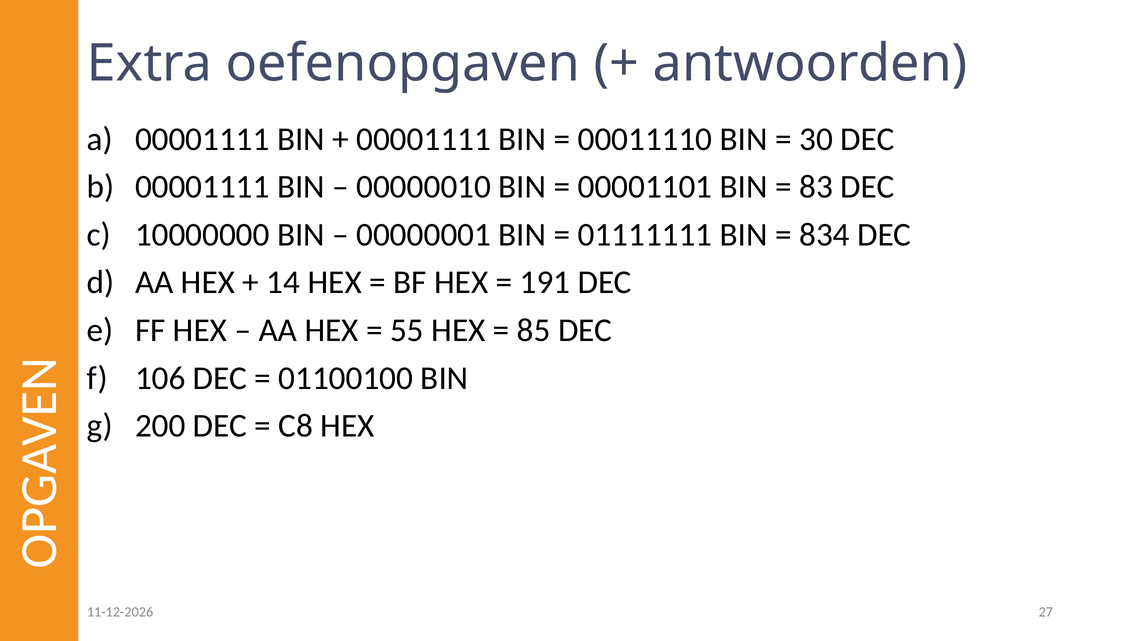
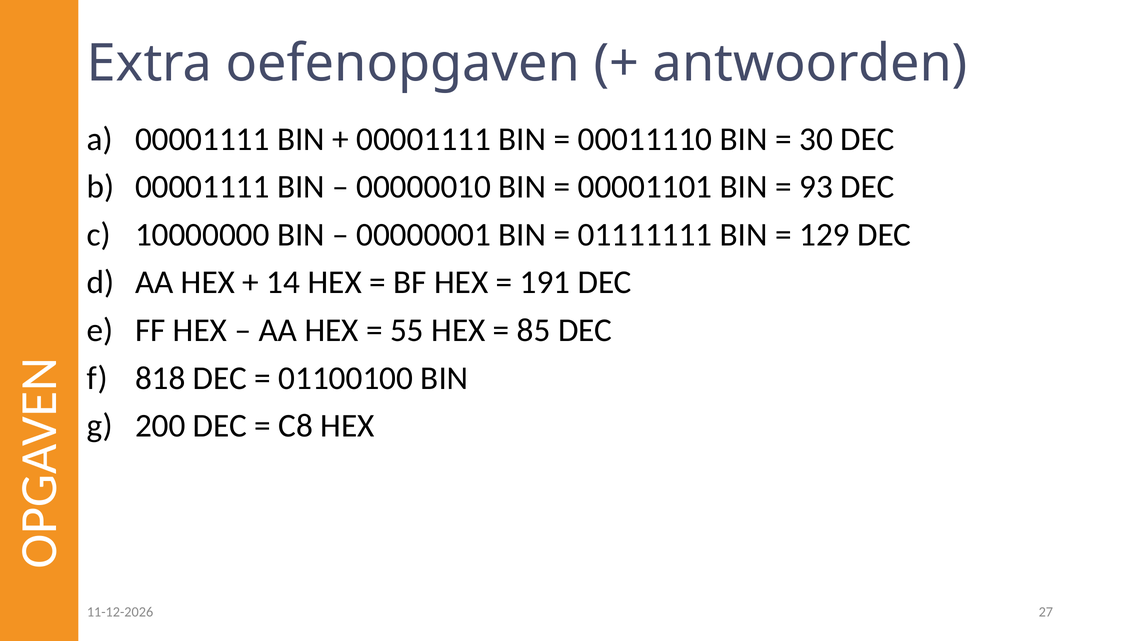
83: 83 -> 93 (816, 187)
834: 834 -> 129 (824, 235)
106: 106 -> 818 (160, 378)
